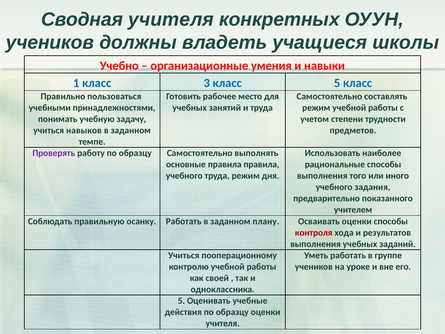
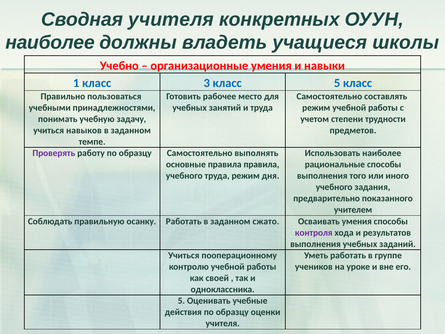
учеников: учеников -> наиболее (50, 42)
плану: плану -> сжато (266, 221)
Осваивать оценки: оценки -> умения (357, 221)
контроля colour: red -> purple (314, 232)
